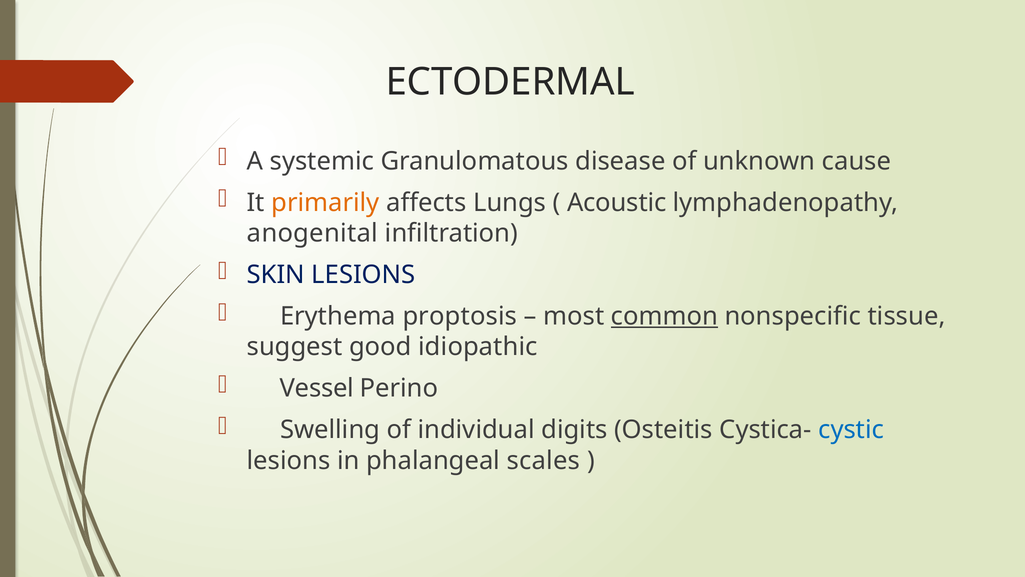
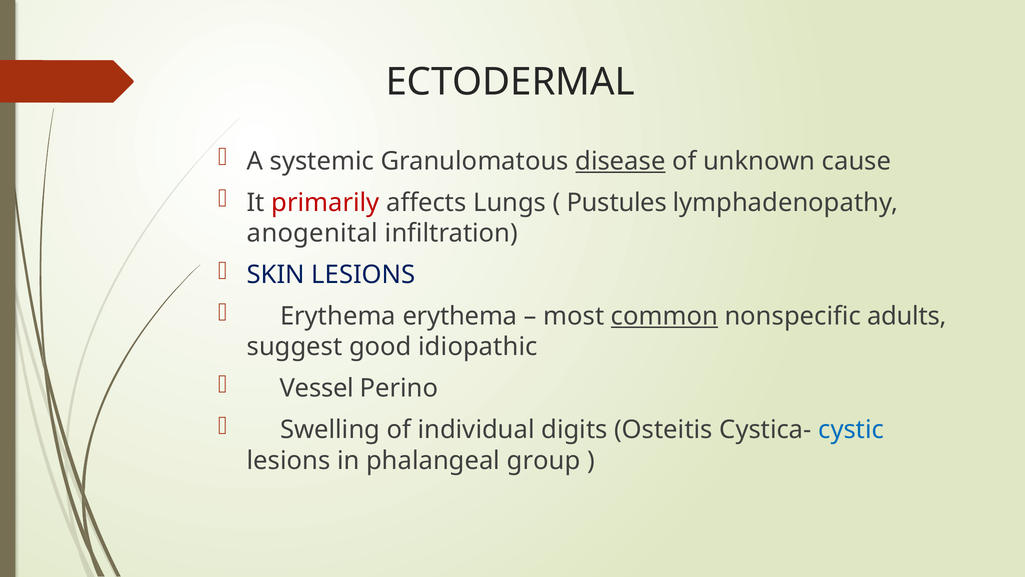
disease underline: none -> present (620, 161)
primarily colour: orange -> red (325, 202)
Acoustic: Acoustic -> Pustules (617, 202)
Erythema proptosis: proptosis -> erythema (460, 316)
tissue: tissue -> adults (907, 316)
scales: scales -> group (544, 460)
